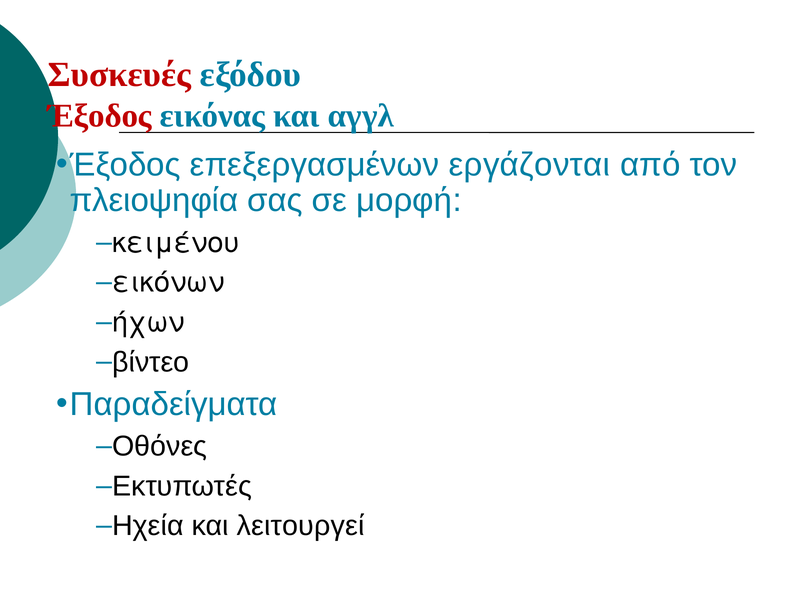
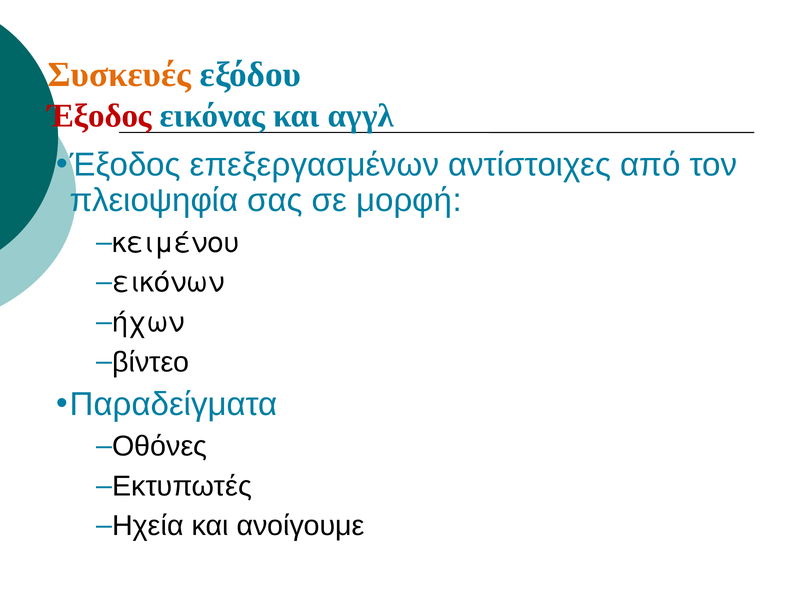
Συσκευές colour: red -> orange (119, 75)
εργάζονται: εργάζονται -> αντίστοιχες (530, 165)
λειτουργεί: λειτουργεί -> ανοίγουμε (301, 526)
